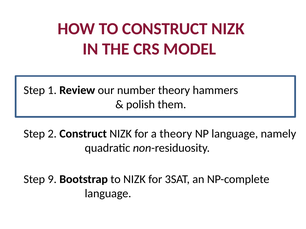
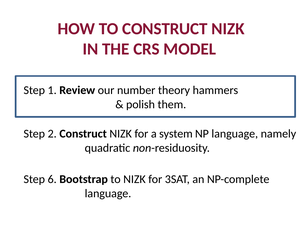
a theory: theory -> system (176, 134)
9: 9 -> 6 (52, 180)
